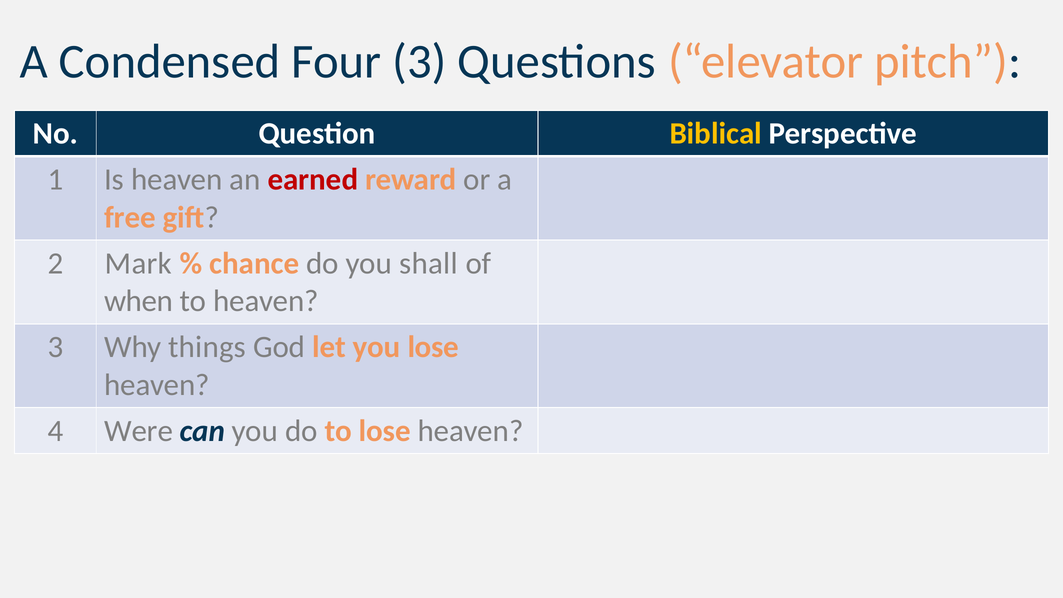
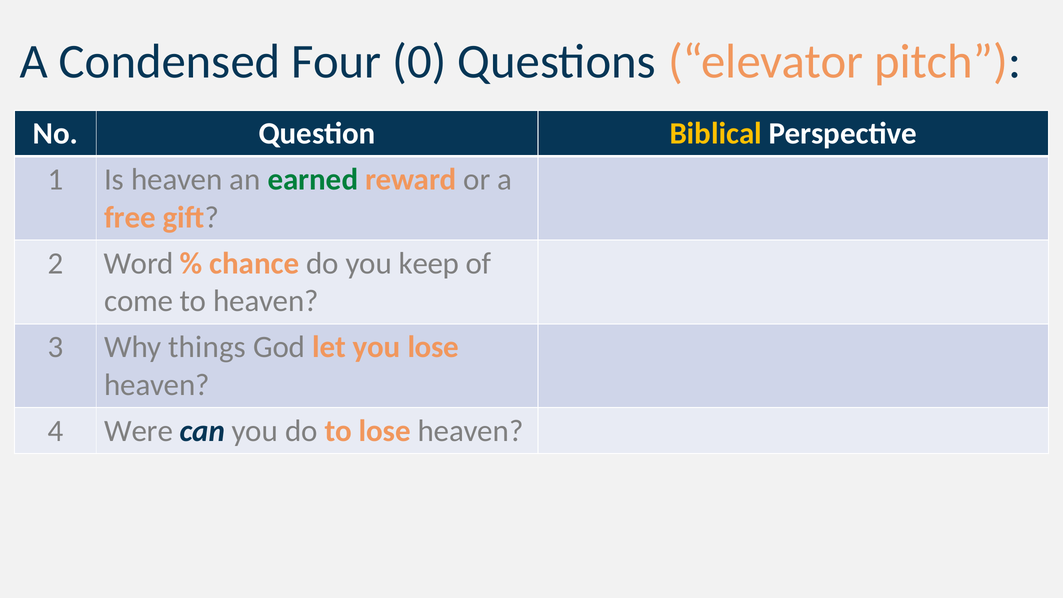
Four 3: 3 -> 0 (419, 62)
earned colour: red -> green (313, 179)
Mark: Mark -> Word (139, 263)
shall: shall -> keep (429, 263)
when: when -> come (139, 301)
